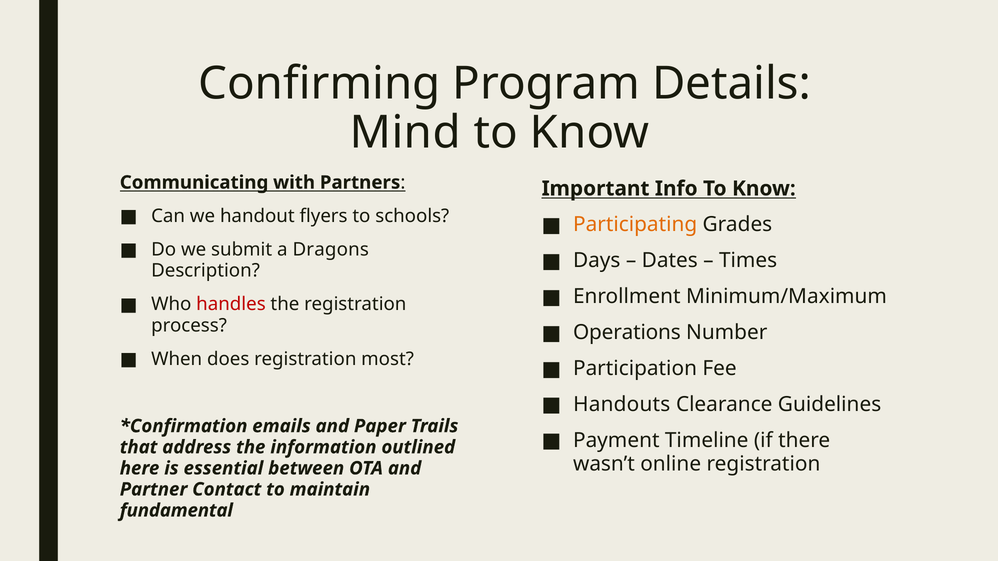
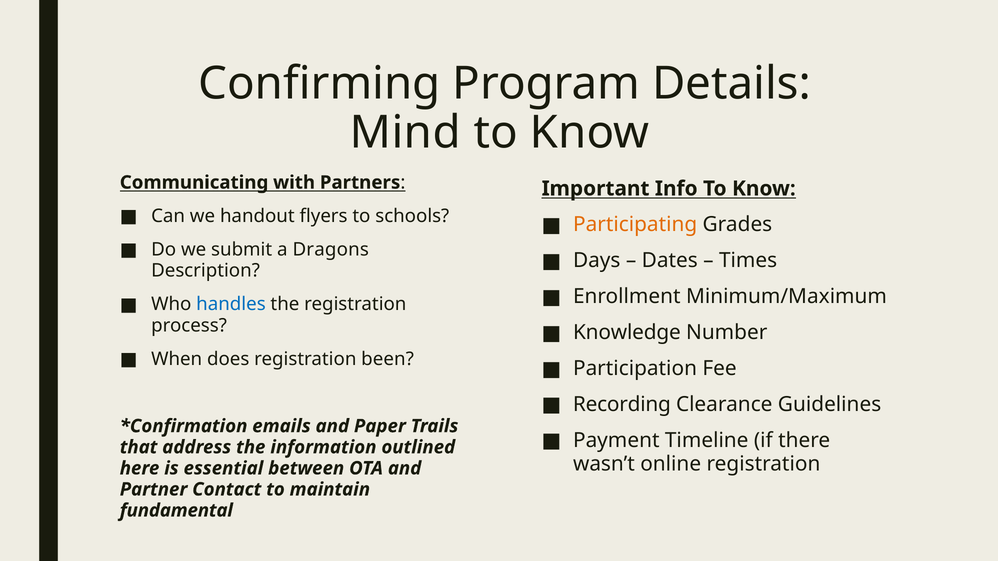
handles colour: red -> blue (231, 304)
Operations: Operations -> Knowledge (627, 333)
most: most -> been (388, 359)
Handouts: Handouts -> Recording (622, 405)
